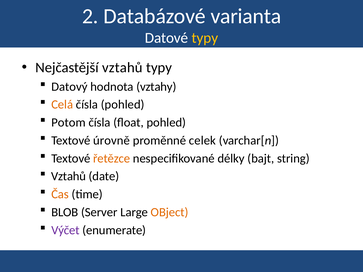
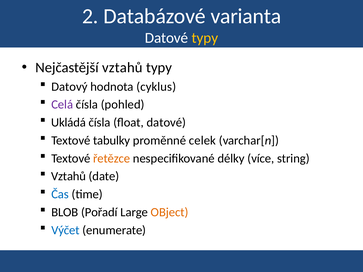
vztahy: vztahy -> cyklus (156, 87)
Celá colour: orange -> purple (62, 105)
Potom: Potom -> Ukládá (69, 123)
float pohled: pohled -> datové (166, 123)
úrovně: úrovně -> tabulky (112, 141)
bajt: bajt -> více (261, 159)
Čas colour: orange -> blue (60, 194)
Server: Server -> Pořadí (99, 212)
Výčet colour: purple -> blue (65, 230)
